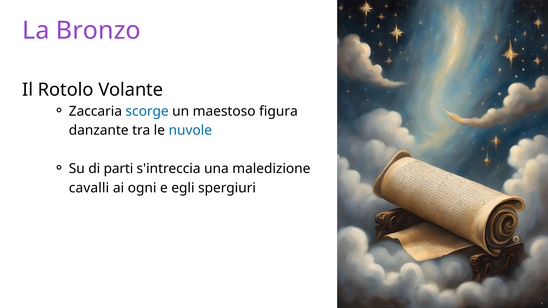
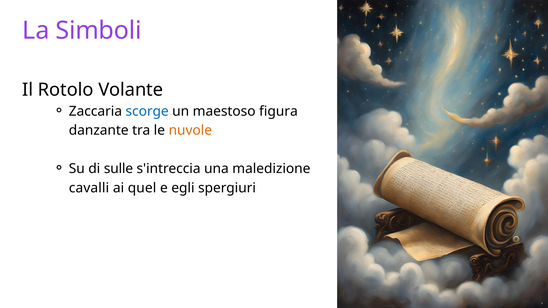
Bronzo: Bronzo -> Simboli (99, 31)
nuvole colour: blue -> orange (190, 131)
parti: parti -> sulle (118, 169)
ogni: ogni -> quel (142, 188)
